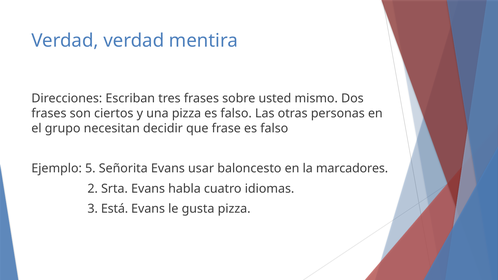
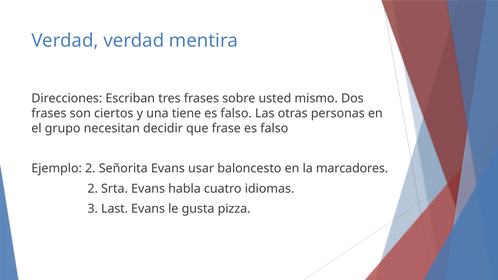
una pizza: pizza -> tiene (186, 113)
Ejemplo 5: 5 -> 2 (90, 169)
Está: Está -> Last (115, 209)
